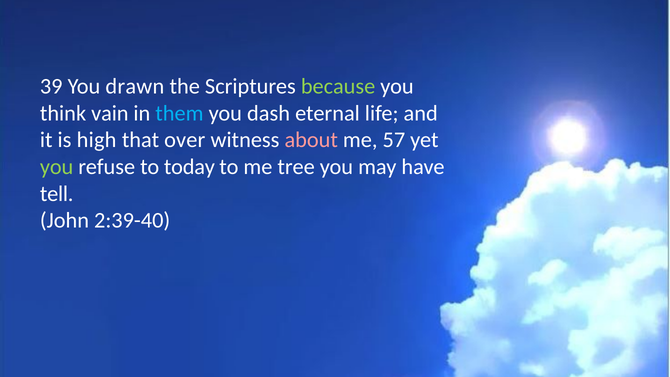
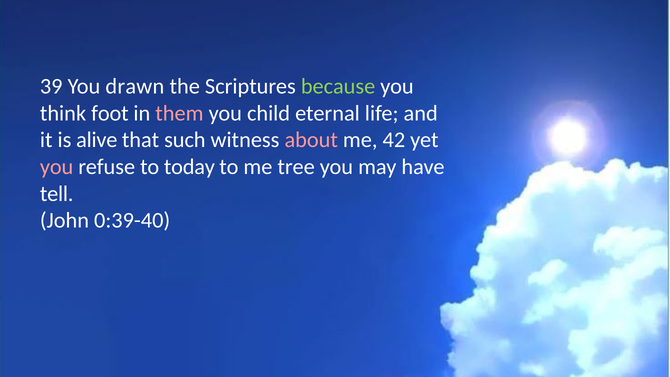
vain: vain -> foot (110, 113)
them colour: light blue -> pink (179, 113)
dash: dash -> child (269, 113)
high: high -> alive (97, 140)
over: over -> such (185, 140)
57: 57 -> 42 (394, 140)
you colour: light green -> pink (57, 167)
2:39-40: 2:39-40 -> 0:39-40 (132, 220)
